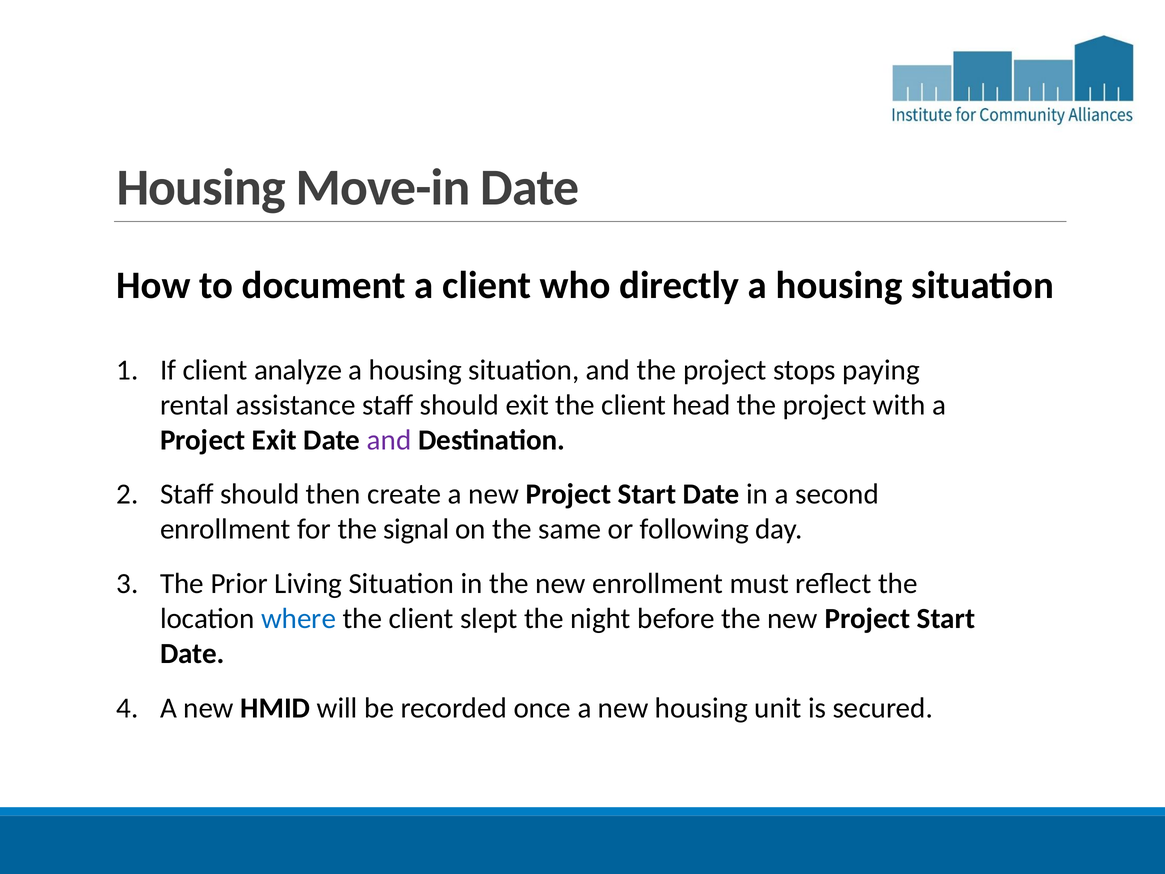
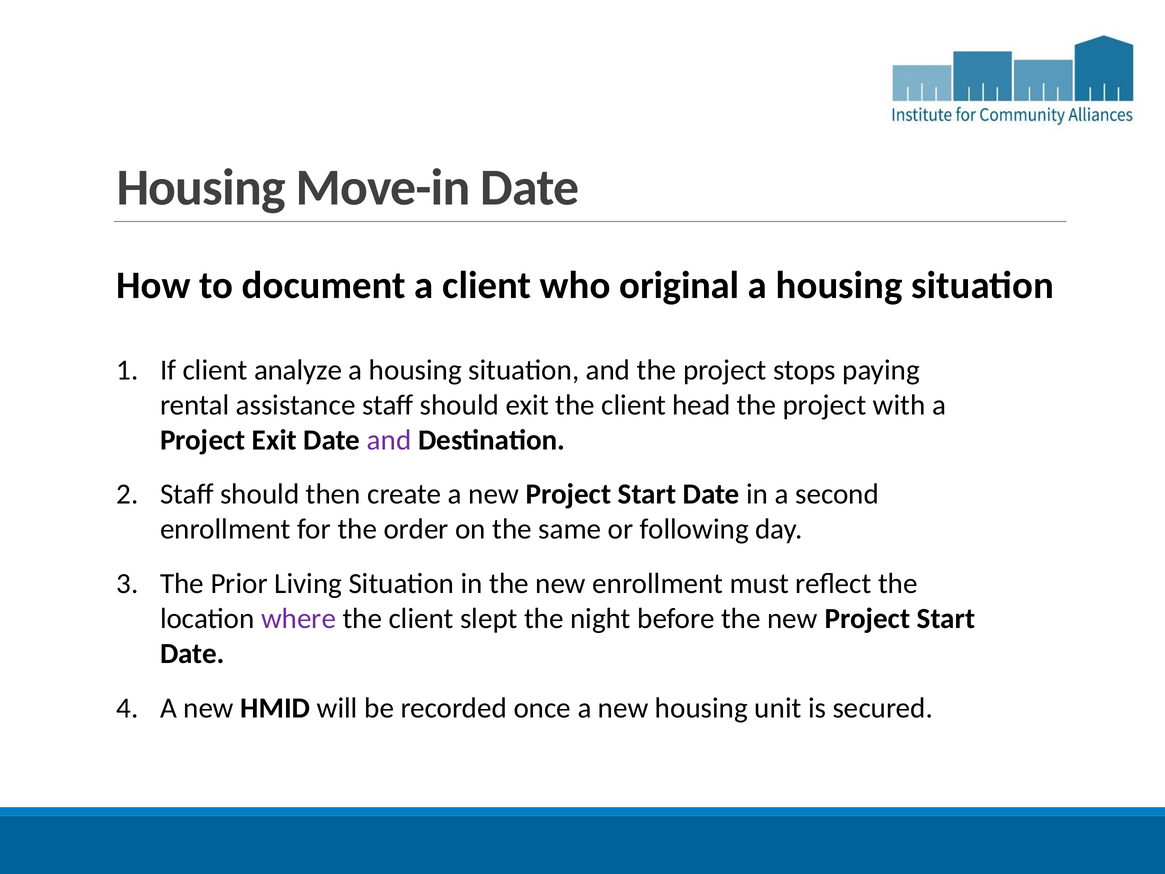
directly: directly -> original (679, 285)
signal: signal -> order (416, 529)
where colour: blue -> purple (299, 618)
